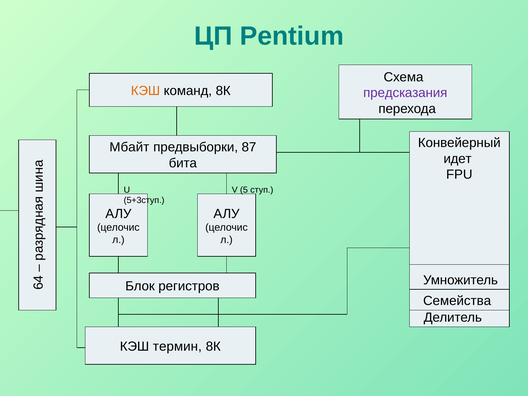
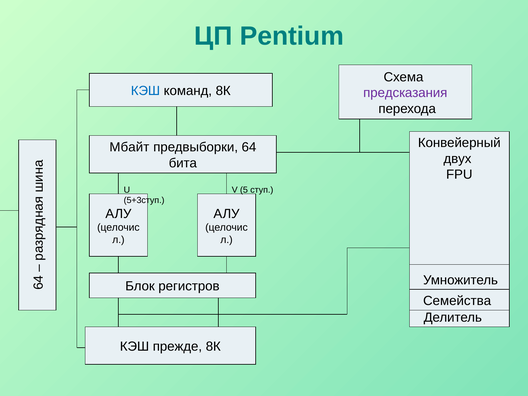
КЭШ colour: orange -> blue (145, 91)
87: 87 -> 64 (249, 147)
идет: идет -> двух (457, 159)
термин: термин -> прежде (177, 347)
